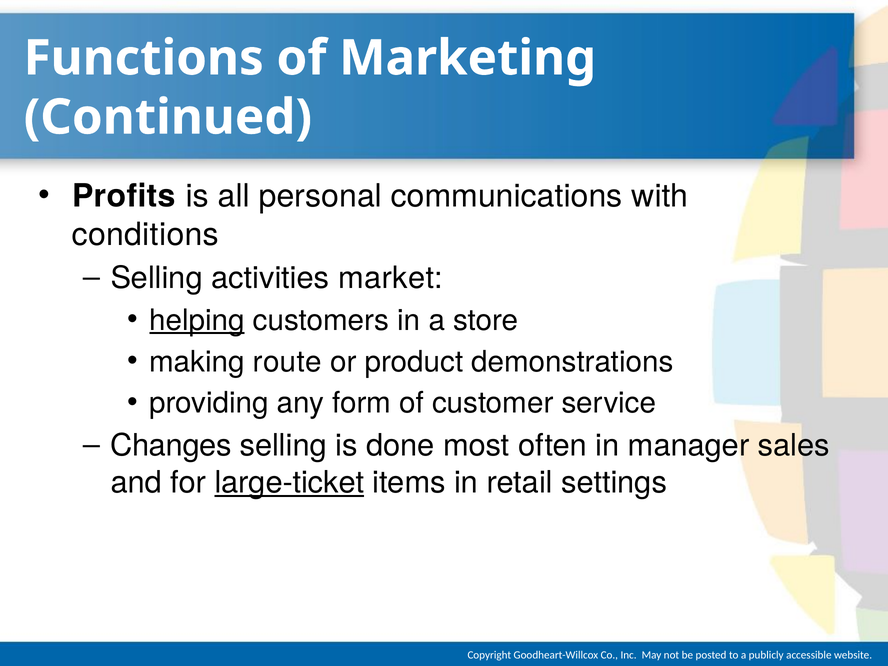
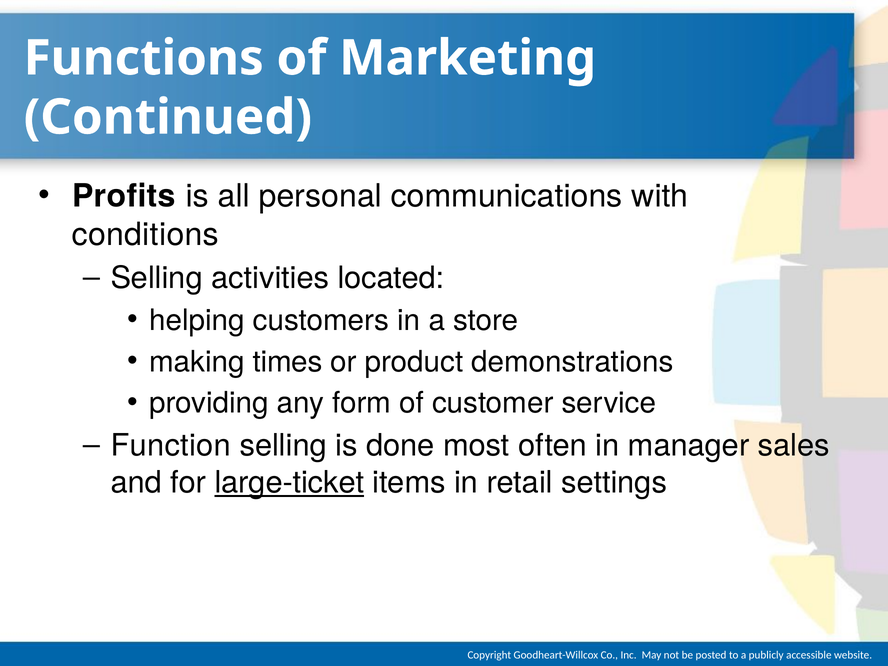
market: market -> located (391, 278)
helping underline: present -> none (197, 320)
route: route -> times (288, 362)
Changes: Changes -> Function (171, 446)
